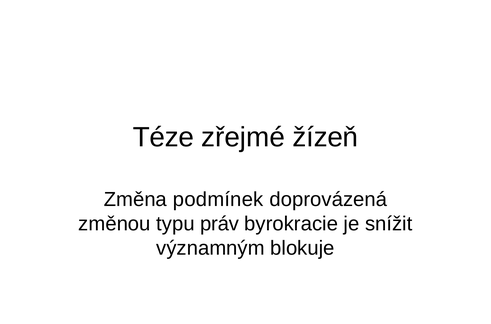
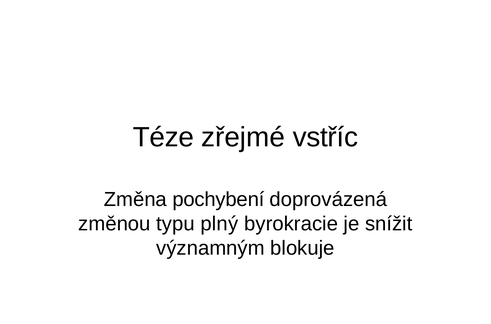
žízeň: žízeň -> vstříc (325, 137)
podmínek: podmínek -> pochybení (218, 199)
práv: práv -> plný (219, 224)
